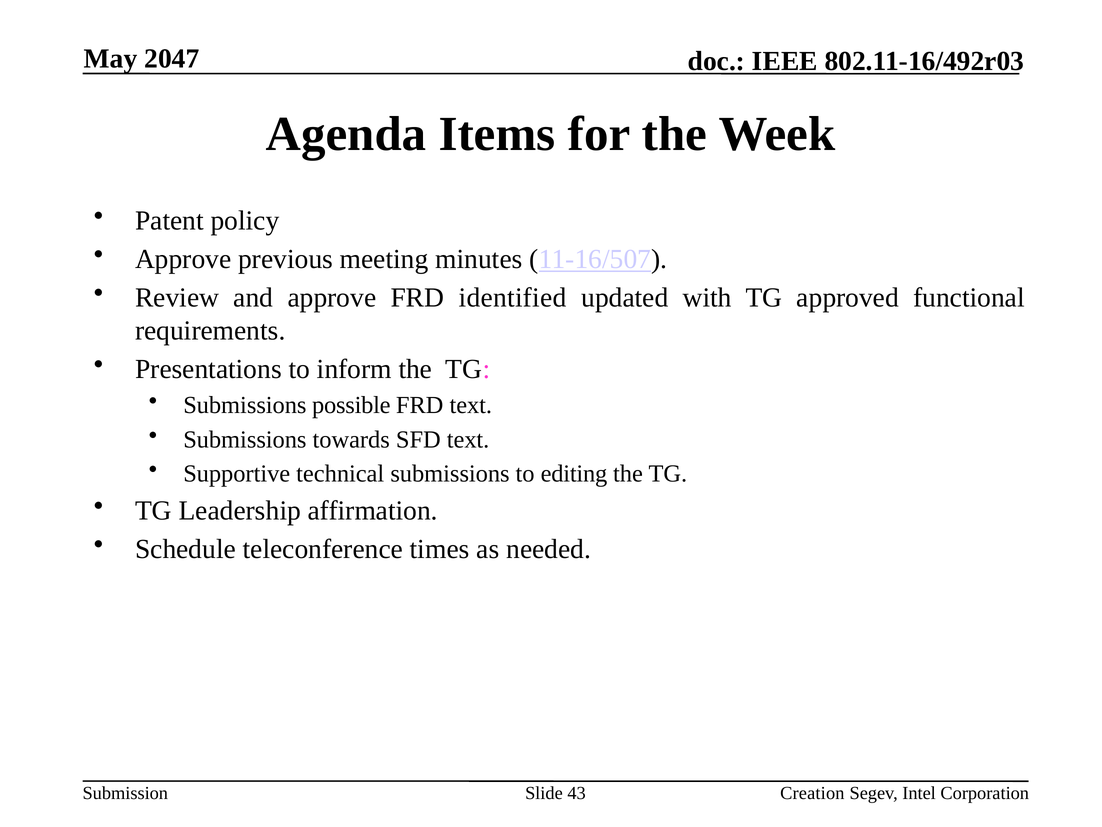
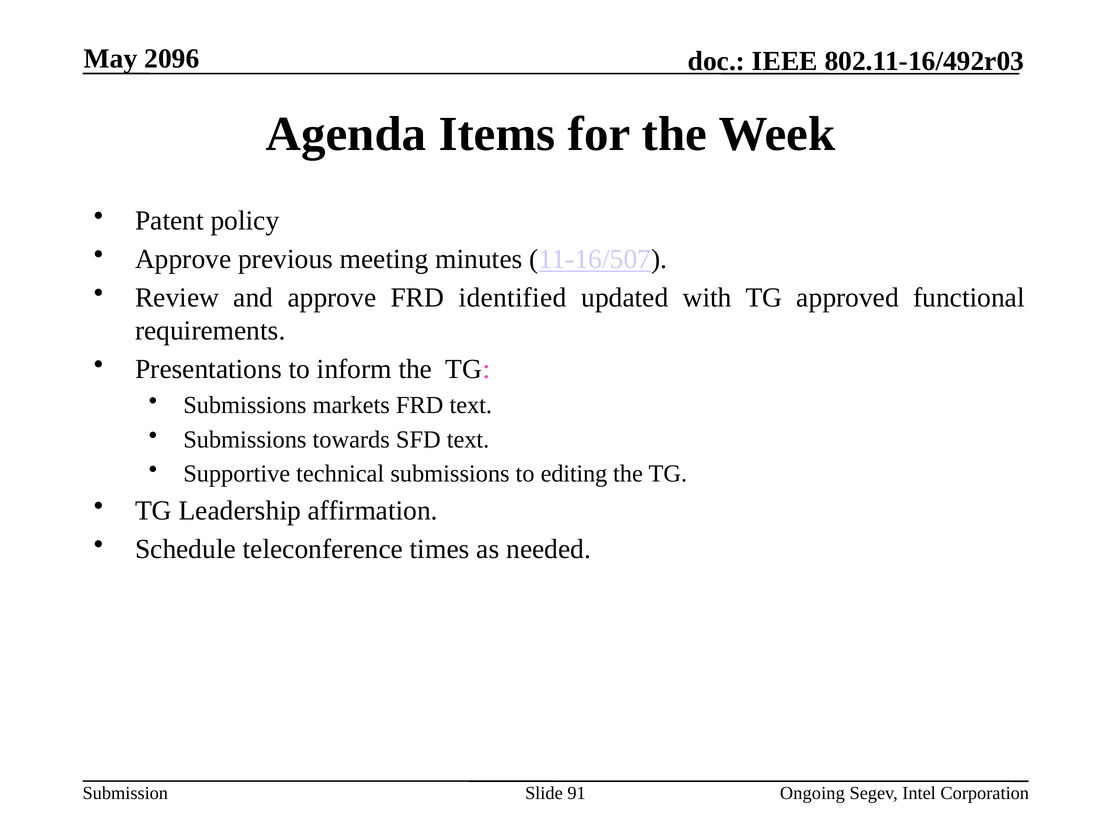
2047: 2047 -> 2096 (172, 58)
possible: possible -> markets (351, 405)
43: 43 -> 91 (577, 793)
Creation: Creation -> Ongoing (812, 793)
